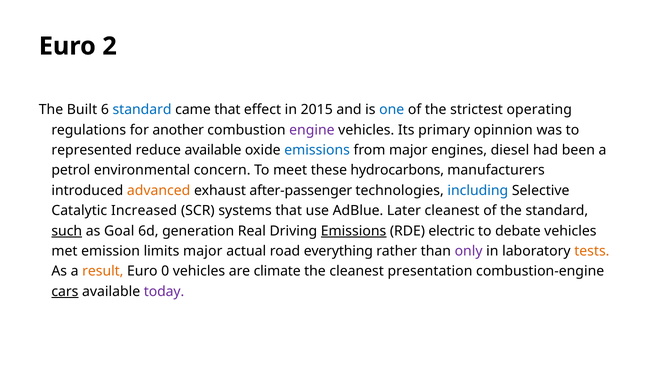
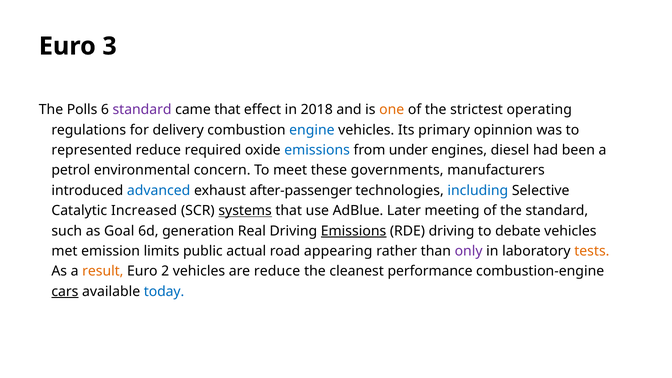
2: 2 -> 3 (110, 46)
Built: Built -> Polls (82, 110)
standard colour: blue -> purple (142, 110)
2015: 2015 -> 2018 (317, 110)
one colour: blue -> orange (392, 110)
another: another -> delivery (178, 130)
engine colour: purple -> blue (312, 130)
reduce available: available -> required (213, 150)
from major: major -> under (408, 150)
hydrocarbons: hydrocarbons -> governments (397, 170)
advanced colour: orange -> blue (159, 191)
systems underline: none -> present (245, 211)
Later cleanest: cleanest -> meeting (452, 211)
such underline: present -> none (67, 231)
RDE electric: electric -> driving (452, 231)
limits major: major -> public (203, 251)
everything: everything -> appearing (338, 251)
0: 0 -> 2 (165, 271)
are climate: climate -> reduce (277, 271)
presentation: presentation -> performance (430, 271)
today colour: purple -> blue (164, 291)
